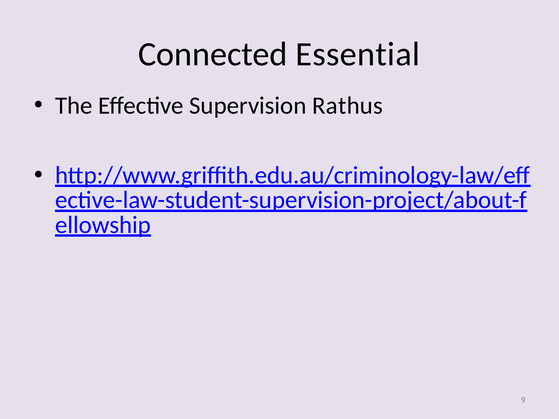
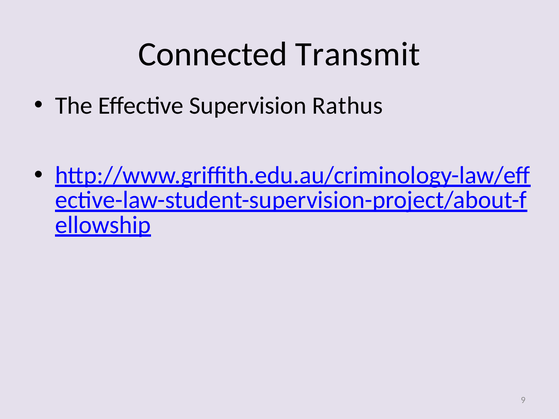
Essential: Essential -> Transmit (358, 54)
